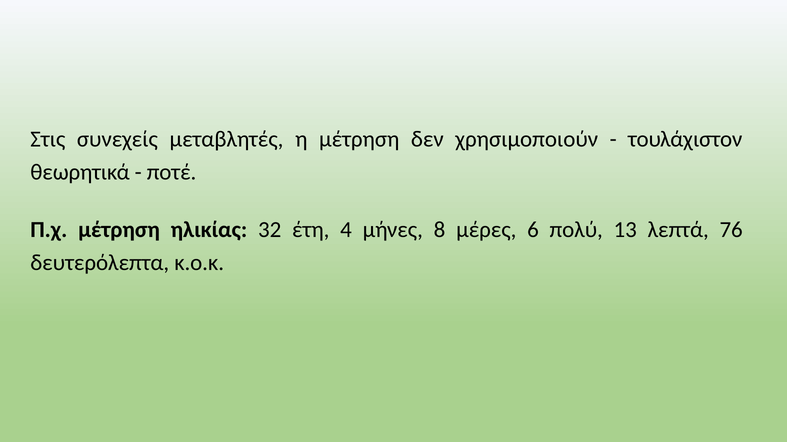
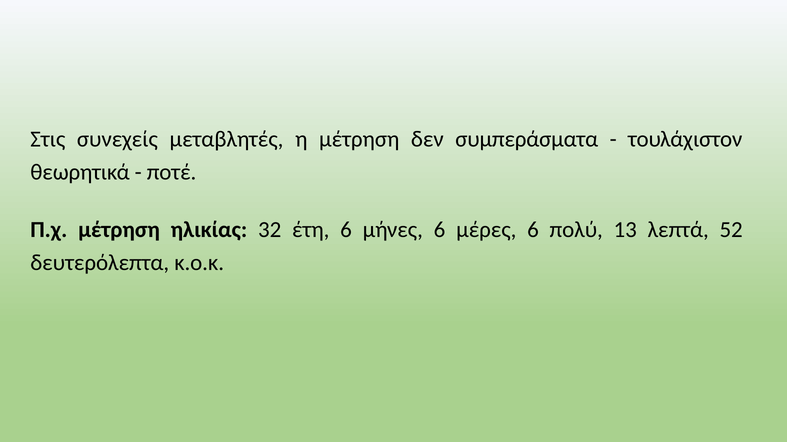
χρησιμοποιούν: χρησιμοποιούν -> συμπεράσματα (527, 139)
έτη 4: 4 -> 6 (346, 230)
μήνες 8: 8 -> 6 (440, 230)
76: 76 -> 52 (731, 230)
